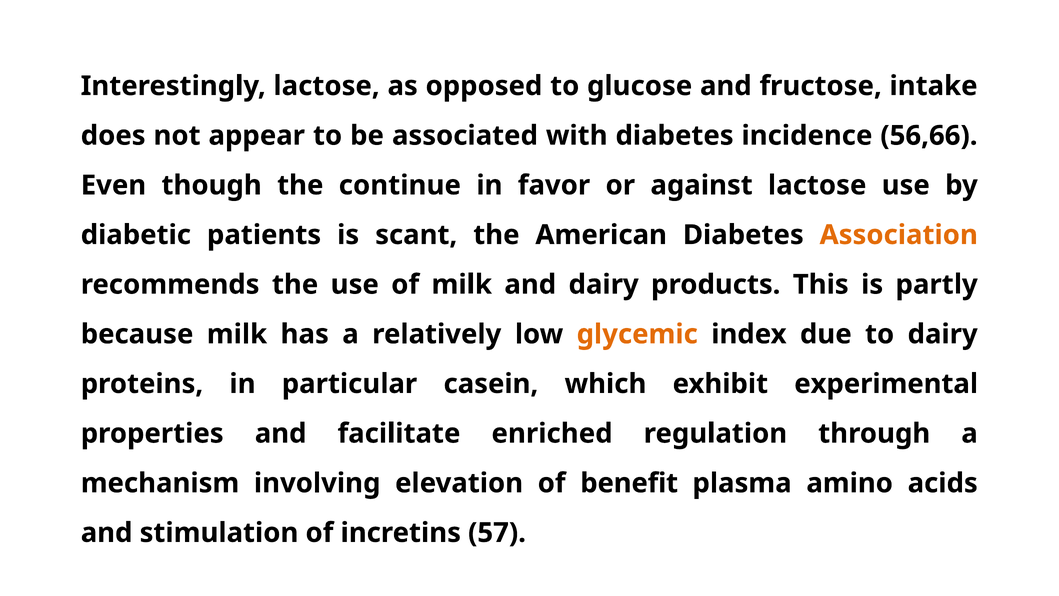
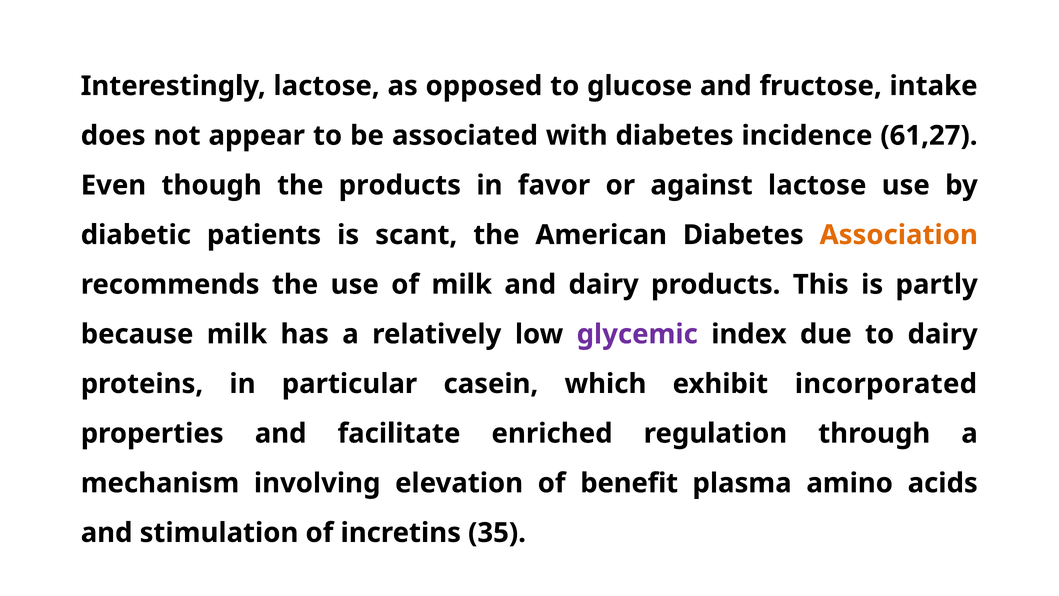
56,66: 56,66 -> 61,27 (929, 136)
the continue: continue -> products (400, 185)
glycemic colour: orange -> purple (637, 334)
experimental: experimental -> incorporated (886, 384)
57: 57 -> 35 (497, 533)
